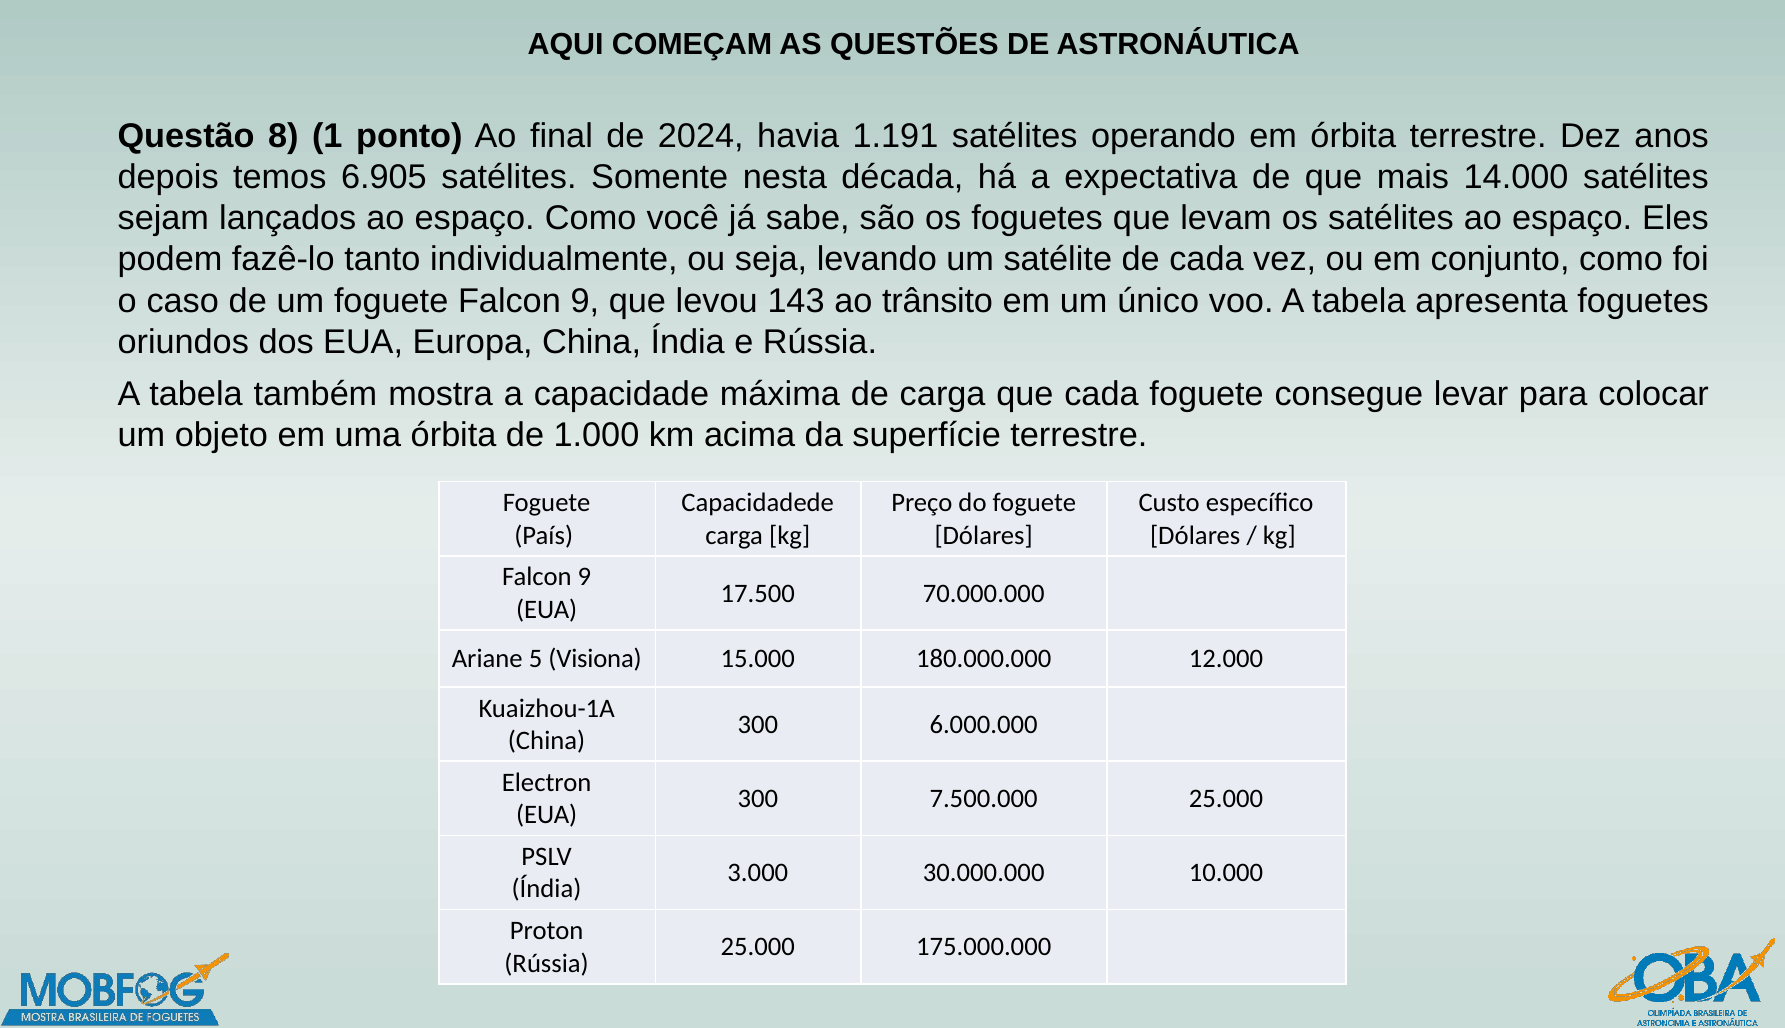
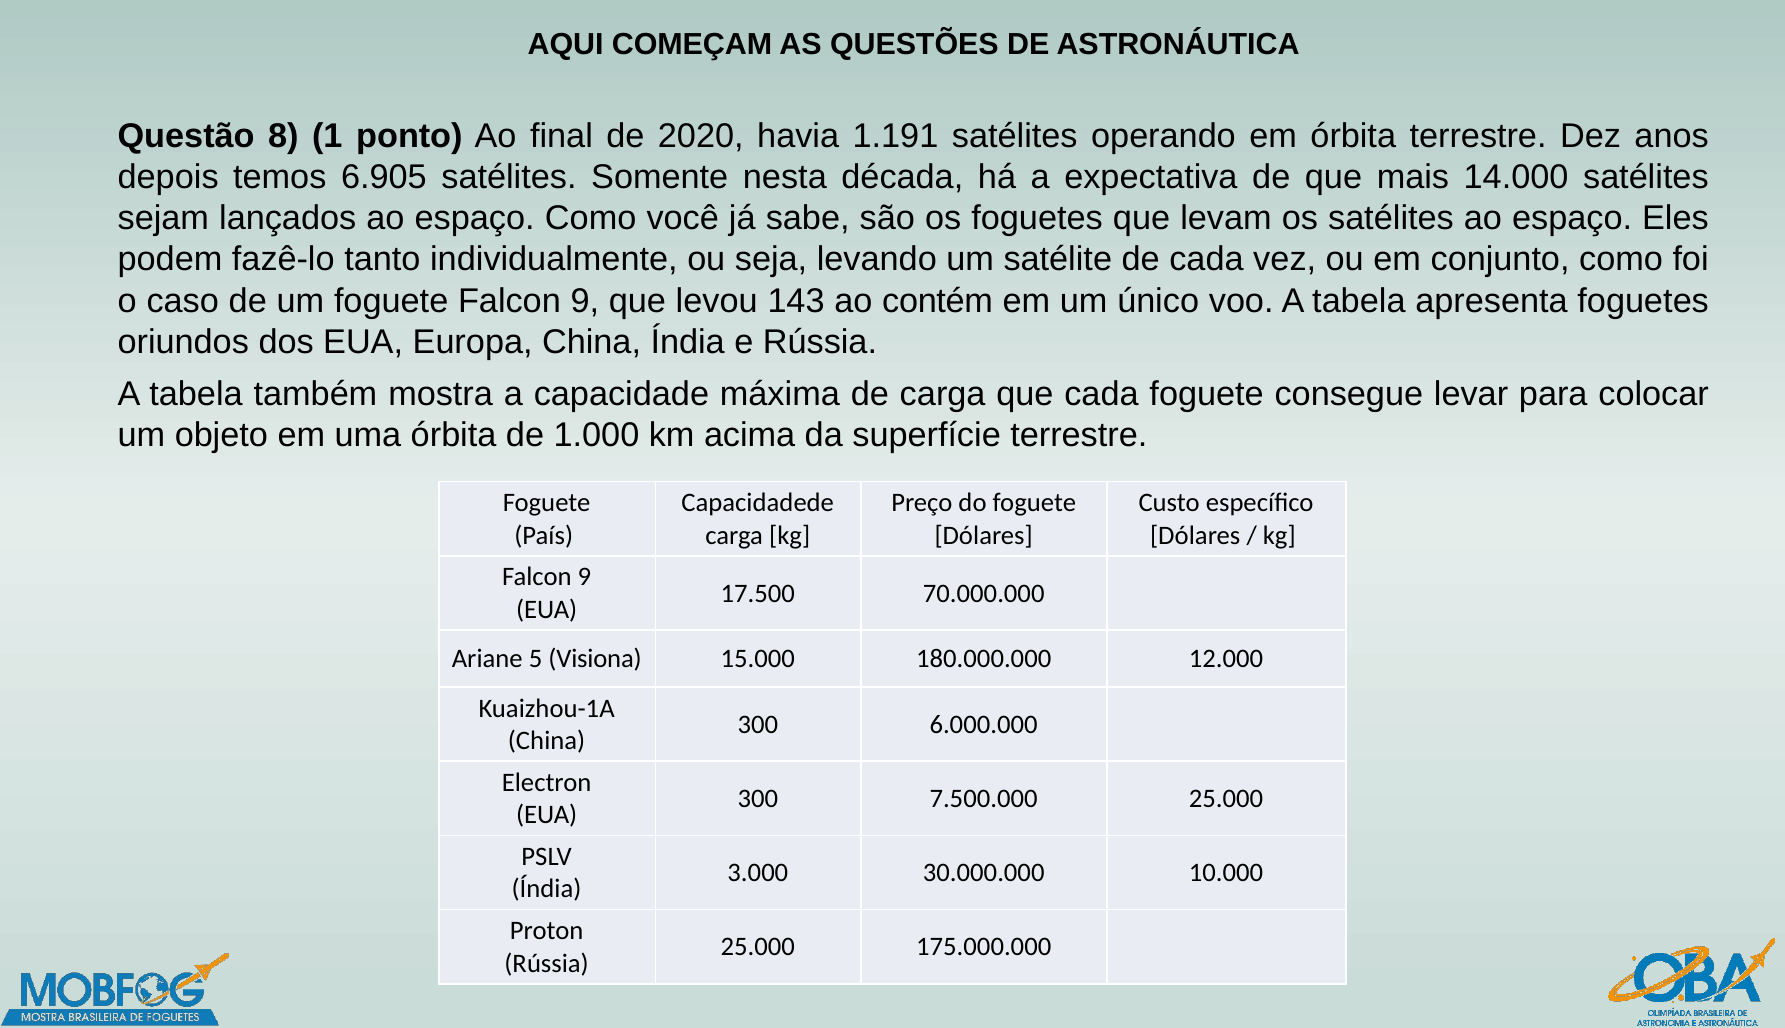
2024: 2024 -> 2020 (701, 136)
trânsito: trânsito -> contém (938, 301)
